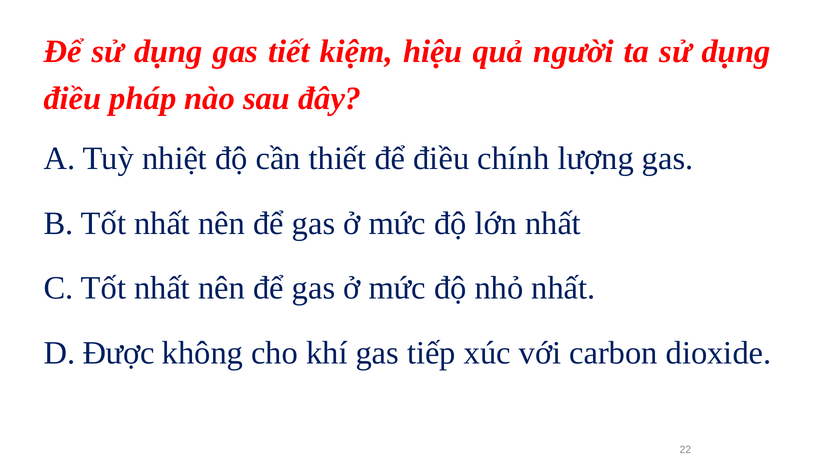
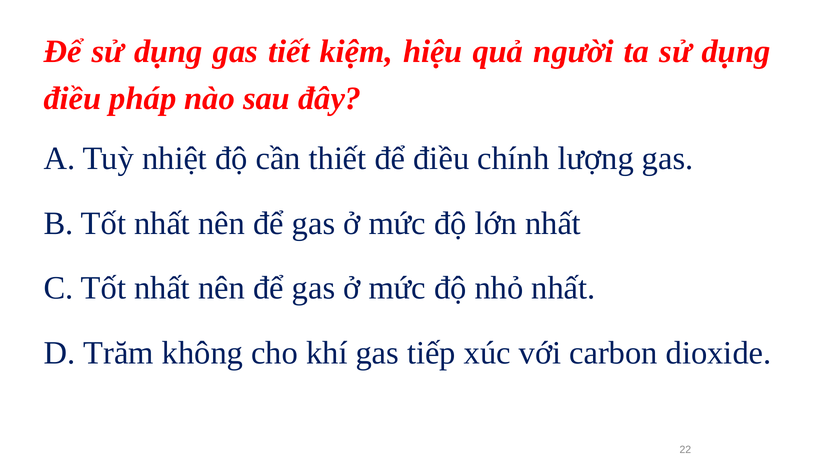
Được: Được -> Trăm (119, 353)
